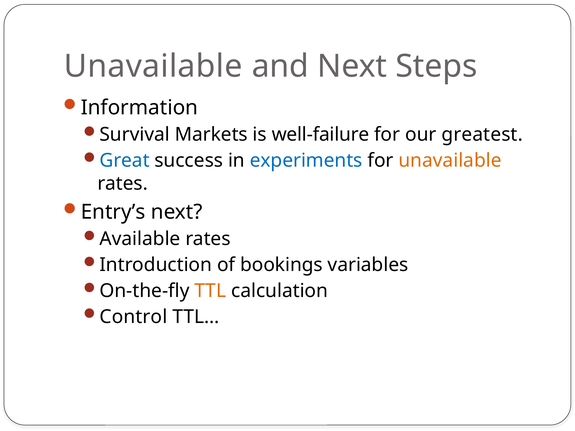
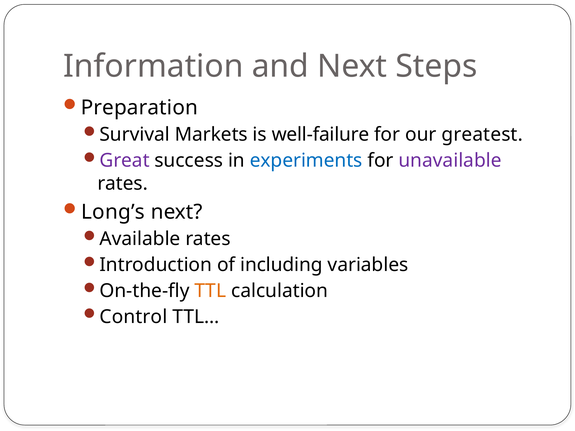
Unavailable: Unavailable -> Information (153, 66)
Information: Information -> Preparation (139, 108)
Great colour: blue -> purple (125, 161)
unavailable colour: orange -> purple (450, 161)
Entry’s: Entry’s -> Long’s (113, 212)
bookings: bookings -> including (281, 265)
